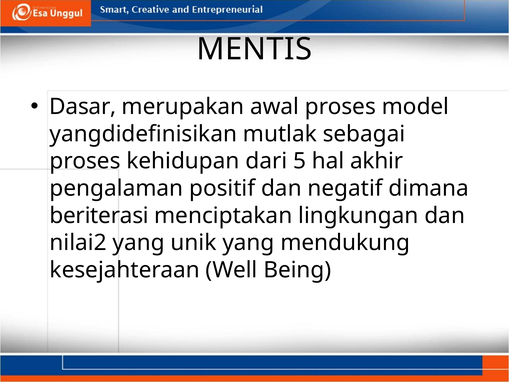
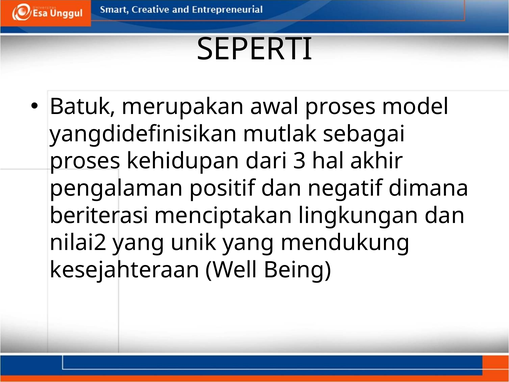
MENTIS: MENTIS -> SEPERTI (255, 49)
Dasar: Dasar -> Batuk (83, 107)
5: 5 -> 3 (300, 161)
